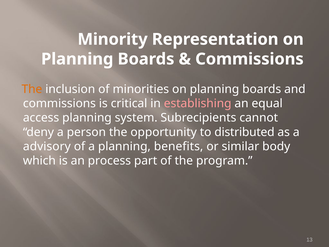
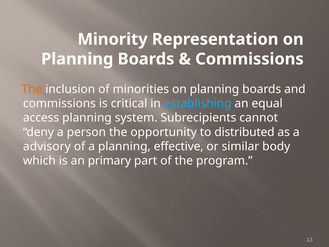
establishing colour: pink -> light blue (198, 103)
benefits: benefits -> effective (179, 146)
process: process -> primary (109, 161)
